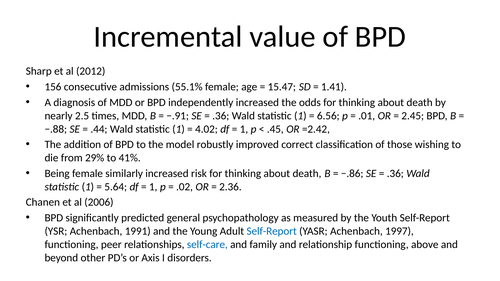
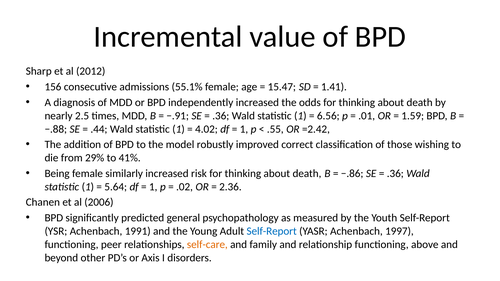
2.45: 2.45 -> 1.59 (413, 116)
.45: .45 -> .55 (275, 129)
self-care colour: blue -> orange (207, 245)
